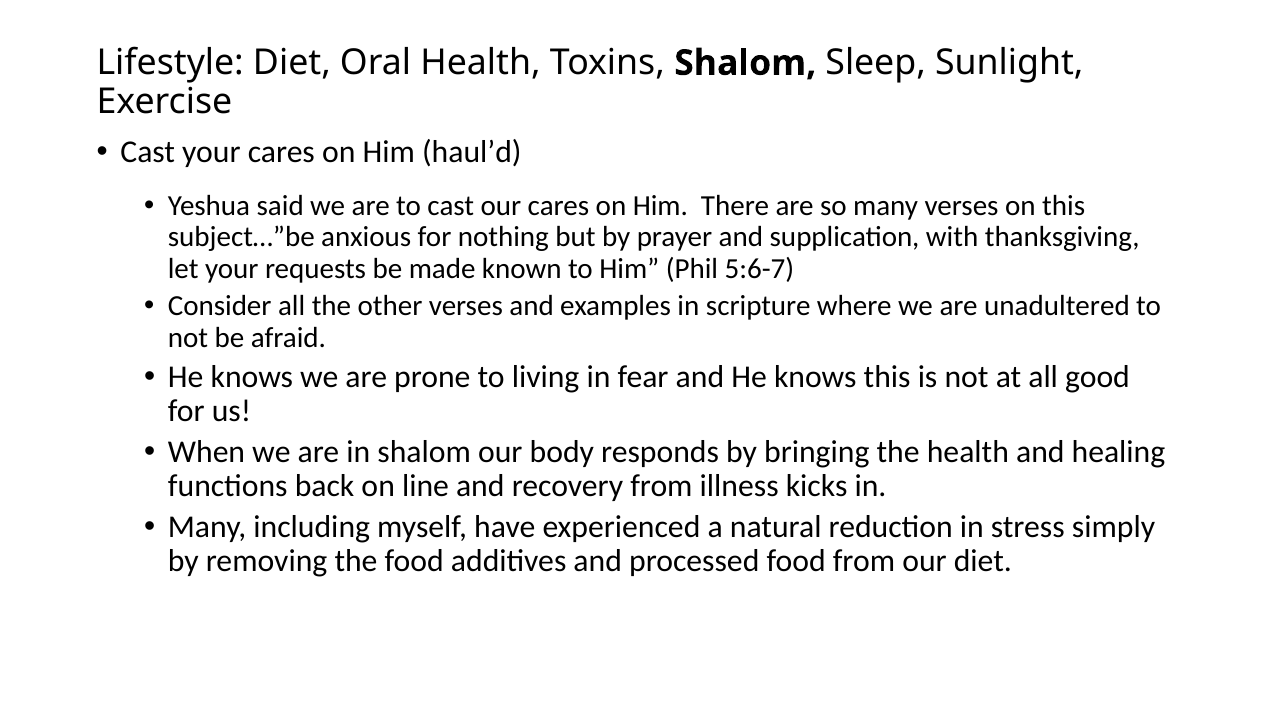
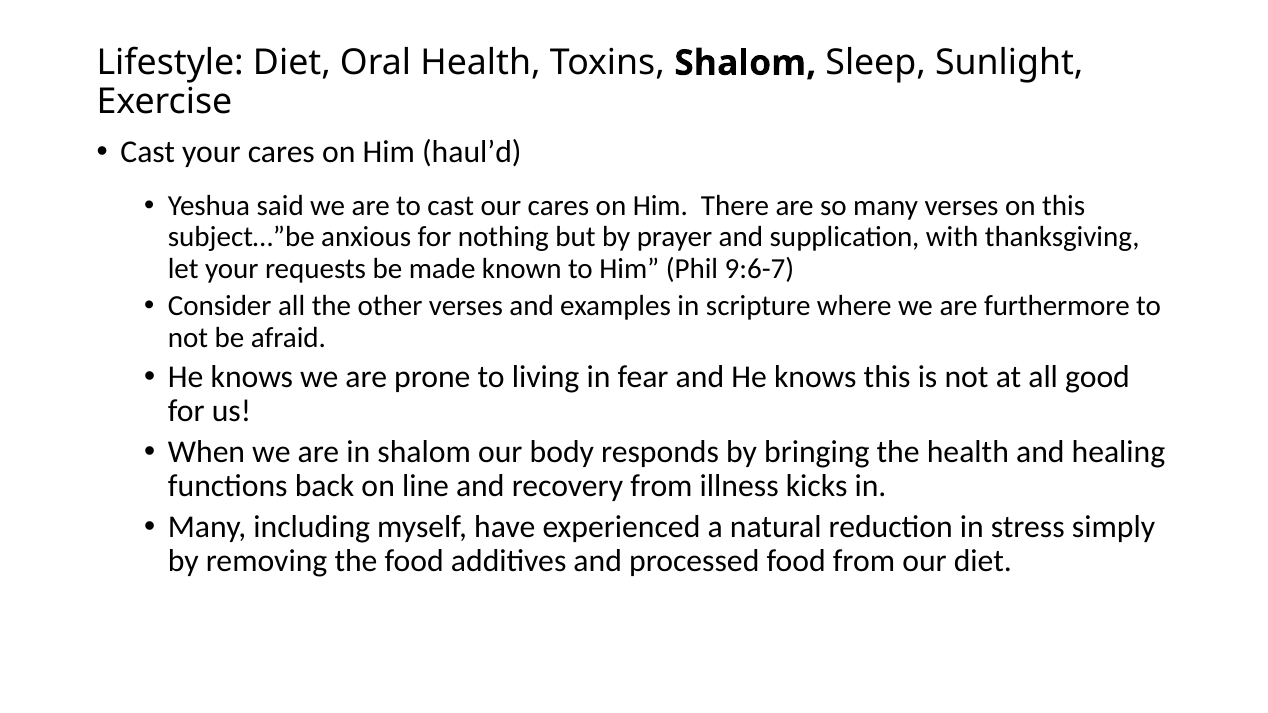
5:6-7: 5:6-7 -> 9:6-7 (759, 269)
unadultered: unadultered -> furthermore (1057, 306)
